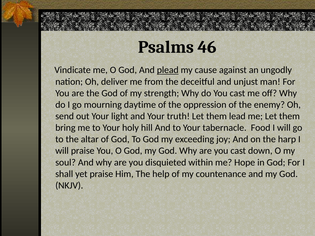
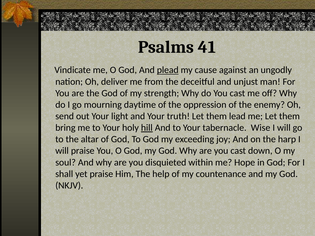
46: 46 -> 41 (207, 47)
hill underline: none -> present (147, 128)
Food: Food -> Wise (261, 128)
